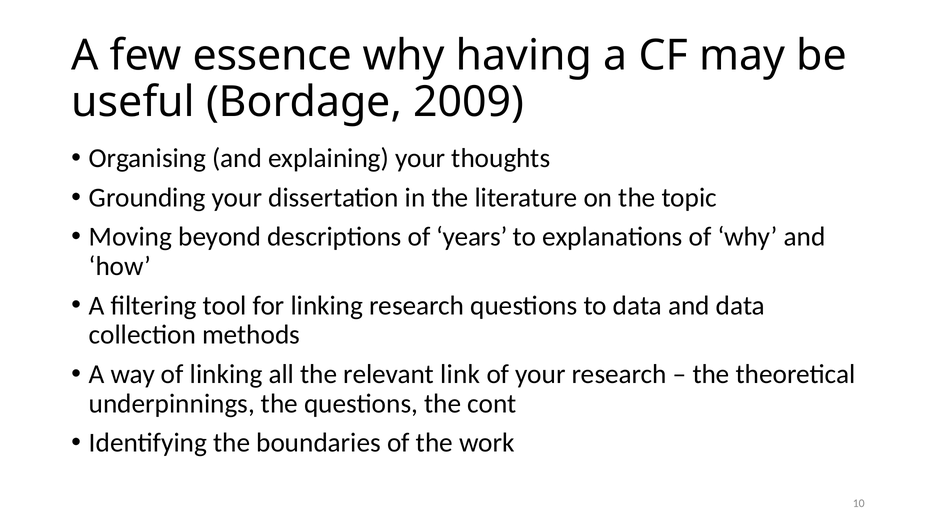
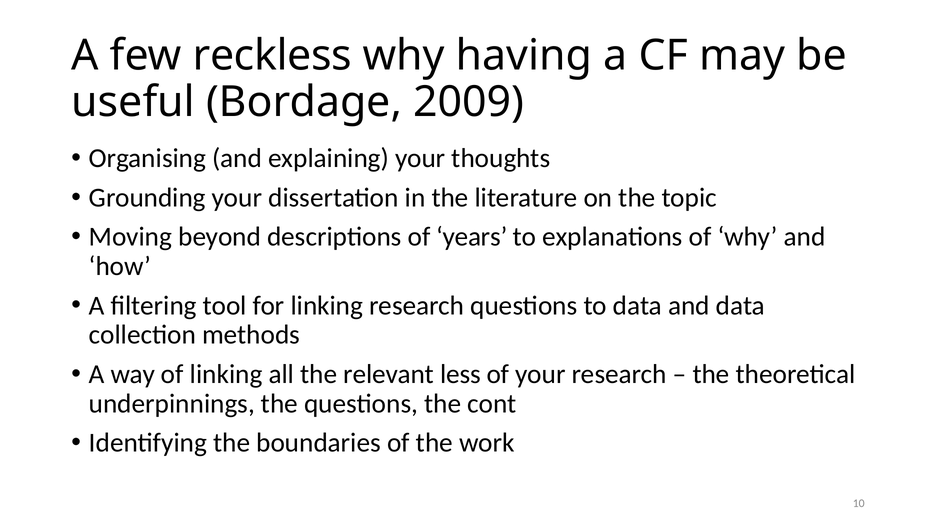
essence: essence -> reckless (272, 55)
link: link -> less (460, 374)
